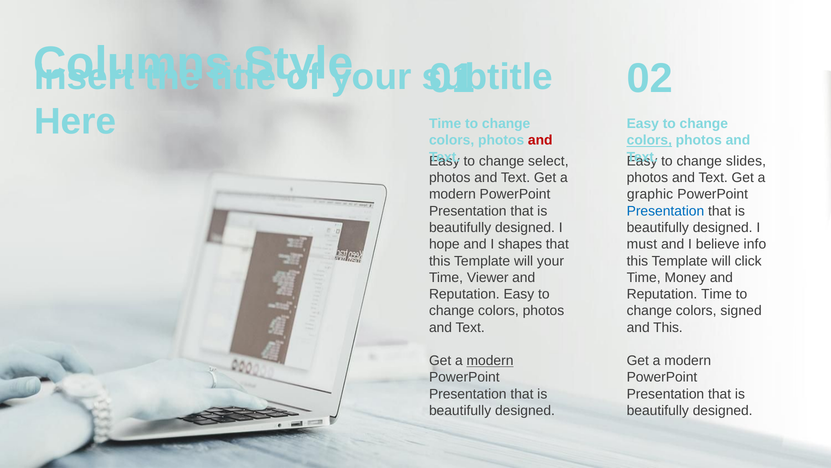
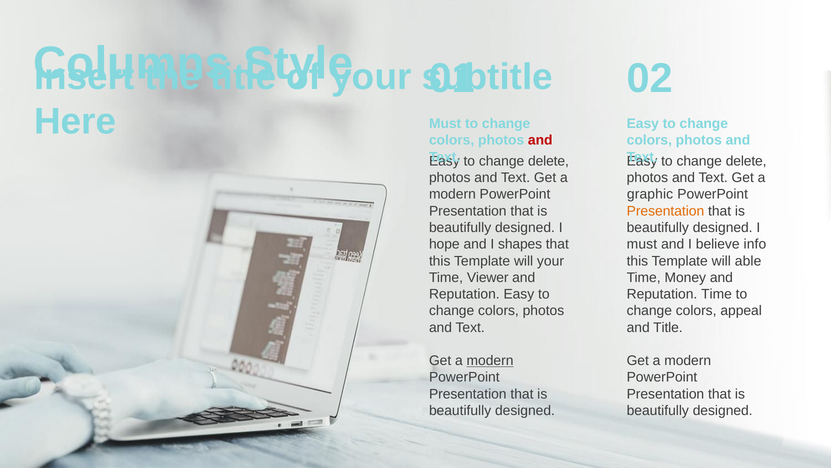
Time: Time -> Must (445, 124)
colors underline: present -> none (649, 140)
select: select -> delete (548, 161)
slides: slides -> delete (746, 161)
Presentation colour: blue -> orange (665, 211)
click: click -> able (748, 261)
signed: signed -> appeal (741, 310)
and This: This -> Title (668, 327)
